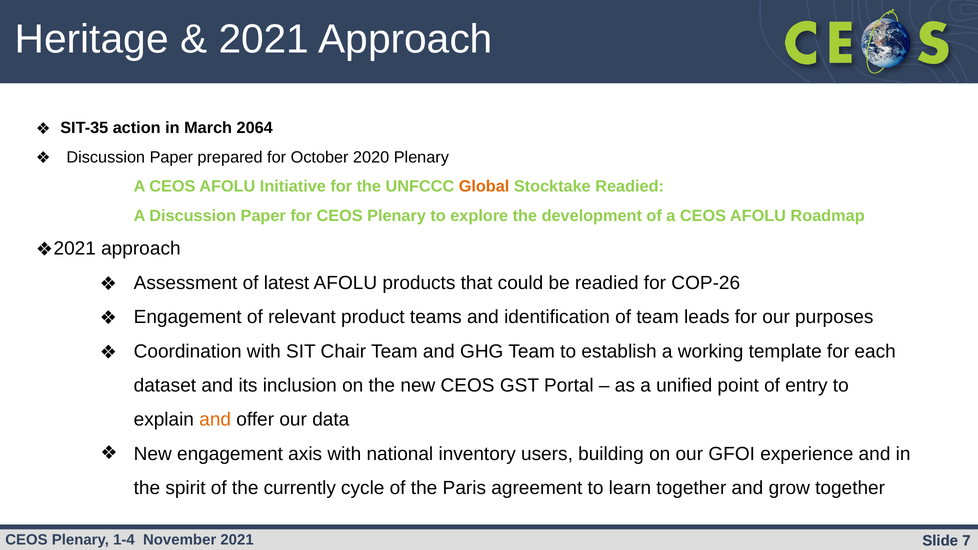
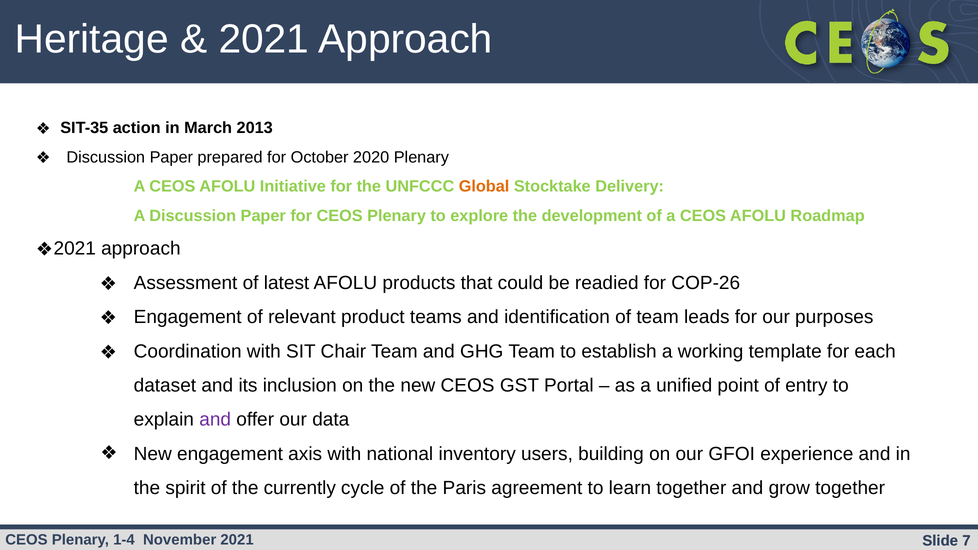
2064: 2064 -> 2013 (255, 128)
Stocktake Readied: Readied -> Delivery (630, 187)
and colour: orange -> purple (215, 420)
